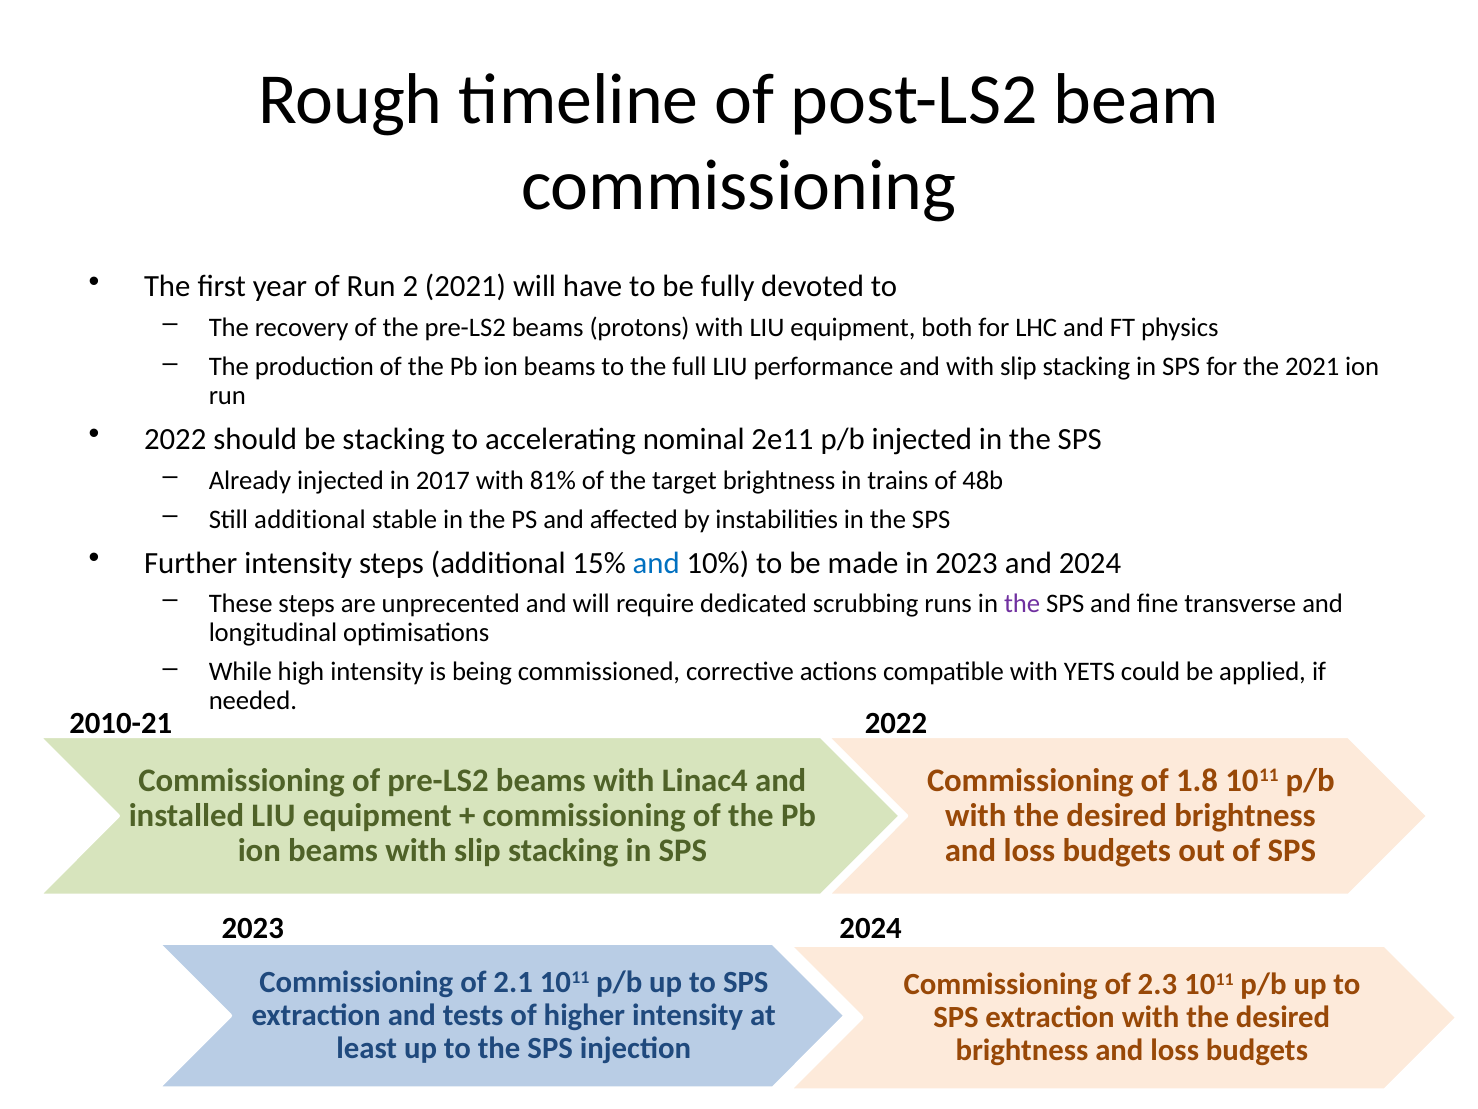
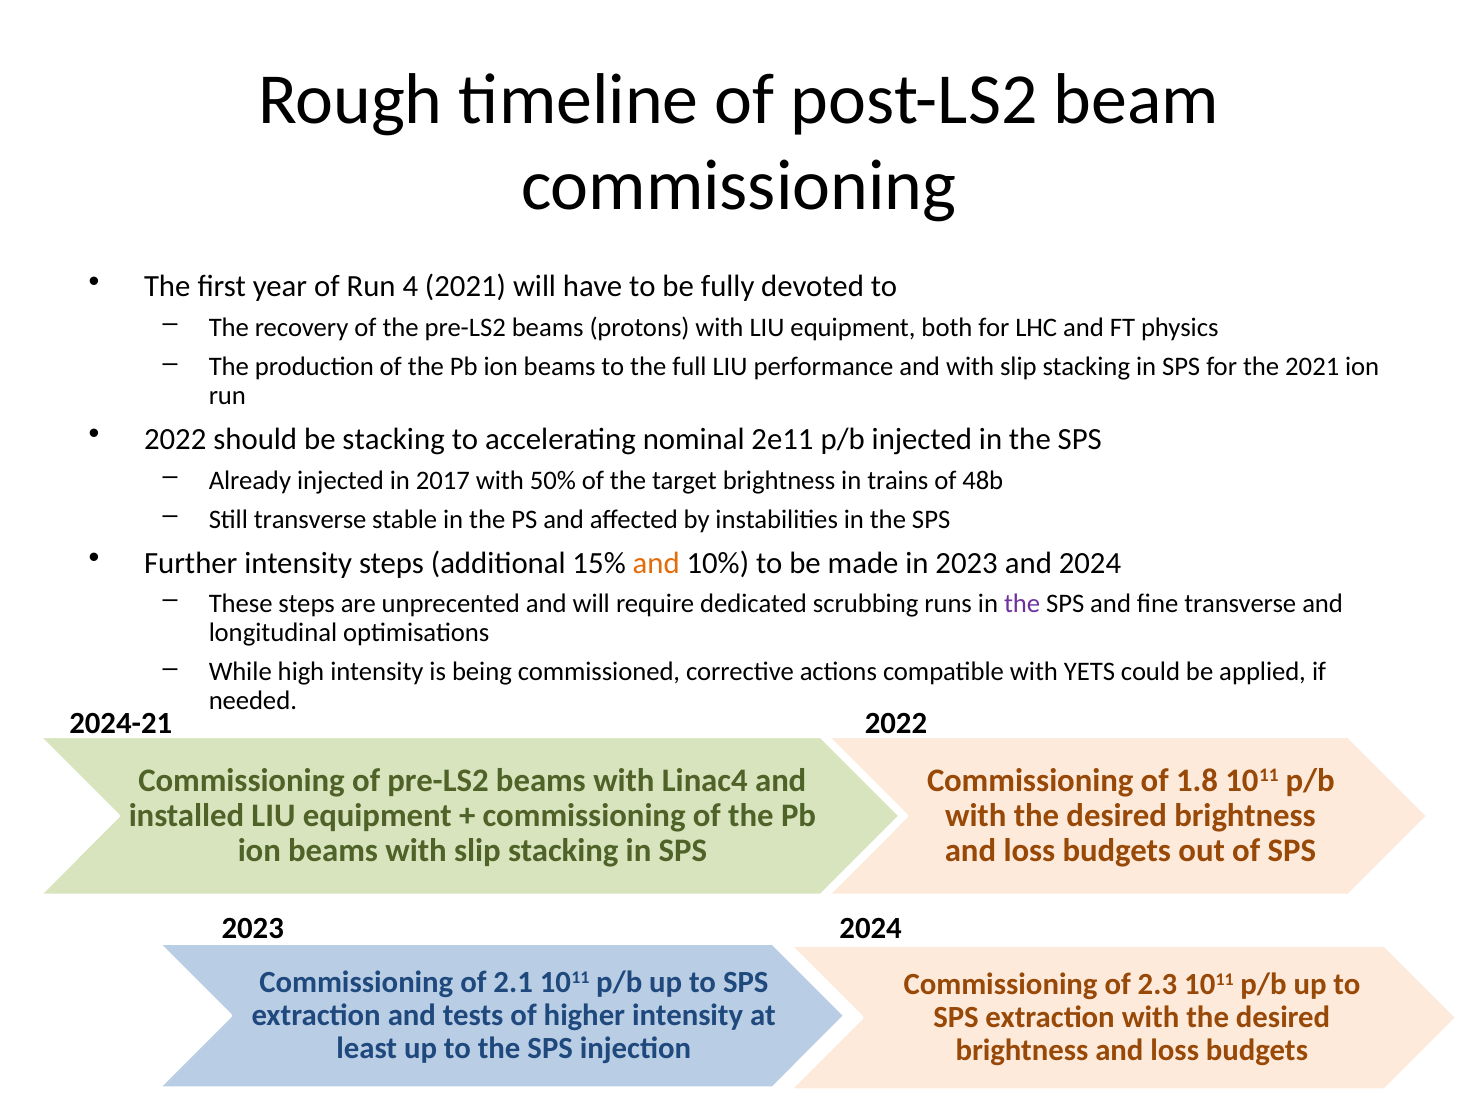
2: 2 -> 4 (410, 287)
81%: 81% -> 50% (553, 480)
Still additional: additional -> transverse (310, 519)
and colour: blue -> orange (656, 563)
2010-21: 2010-21 -> 2024-21 (121, 723)
